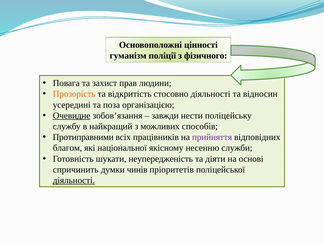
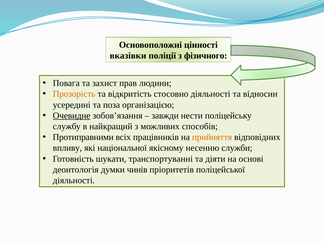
гуманізм: гуманізм -> вказівки (128, 56)
прийняття colour: purple -> orange (212, 137)
благом: благом -> впливу (67, 148)
неупередженість: неупередженість -> транспортуванні (161, 159)
спричинить: спричинить -> деонтологія (76, 170)
діяльності underline: present -> none (74, 180)
